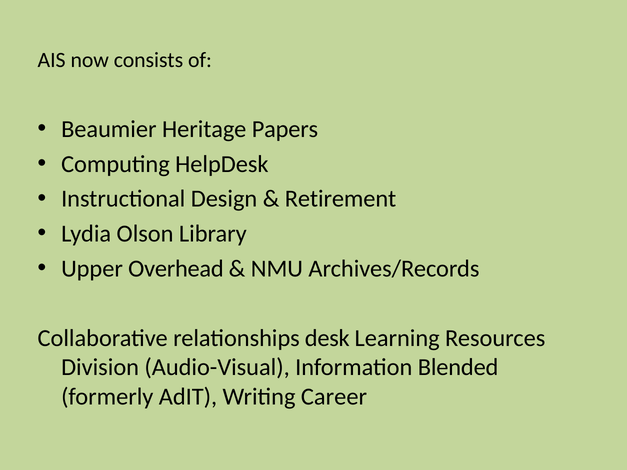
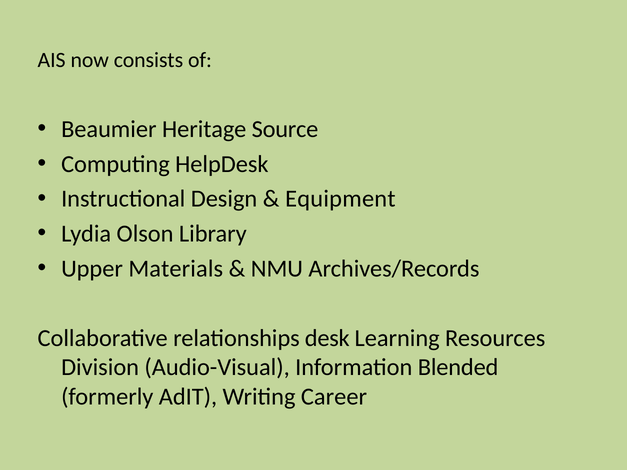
Papers: Papers -> Source (285, 129)
Retirement: Retirement -> Equipment (340, 199)
Overhead: Overhead -> Materials (176, 269)
